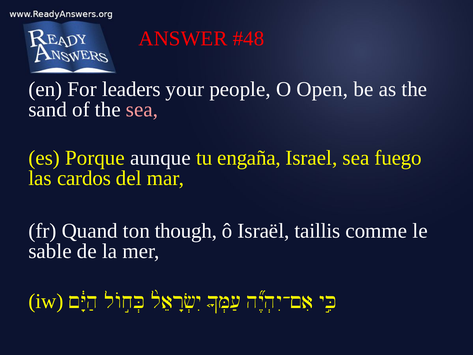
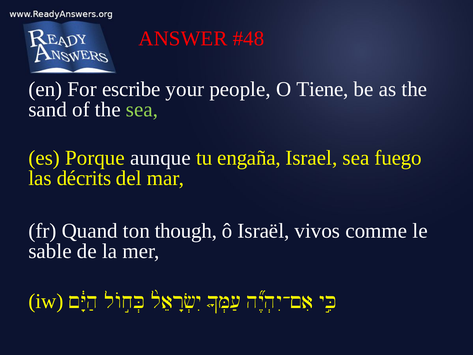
leaders: leaders -> escribe (131, 89)
Open: Open -> Tiene (322, 89)
sea colour: pink -> light green (142, 110)
cardos: cardos -> décrits (84, 178)
taillis: taillis -> vivos (317, 231)
